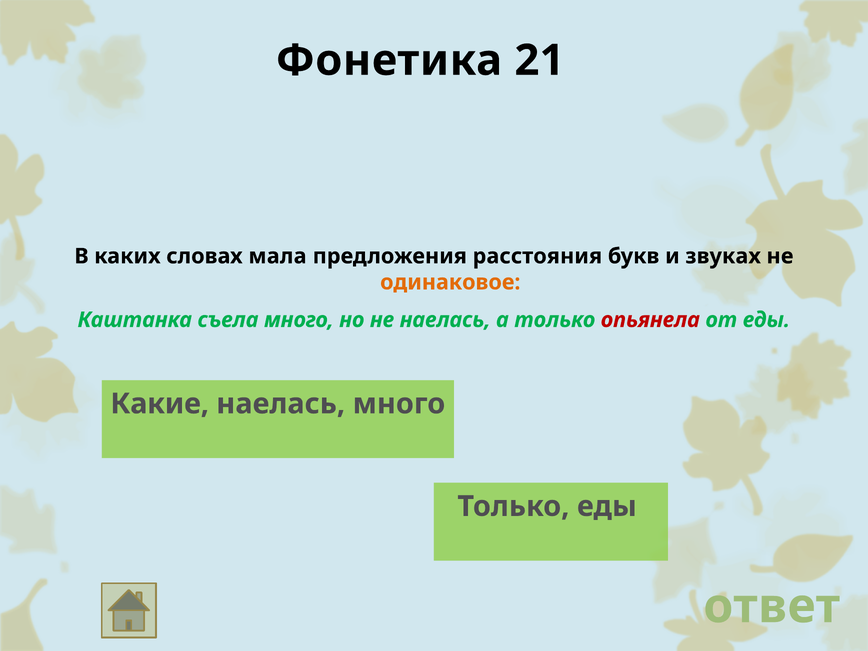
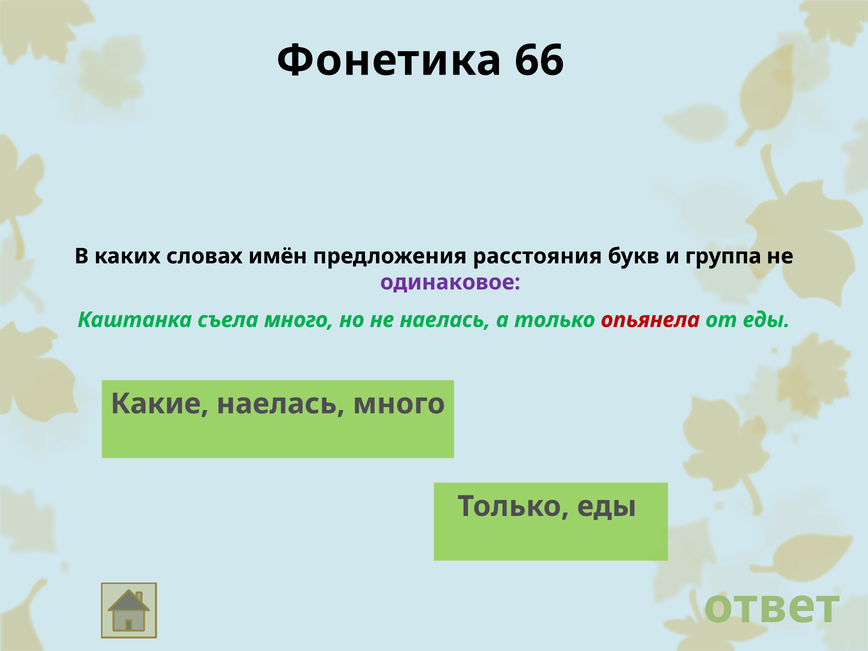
21: 21 -> 66 (539, 61)
мала: мала -> имён (278, 256)
звуках: звуках -> группа (723, 256)
одинаковое colour: orange -> purple (450, 282)
